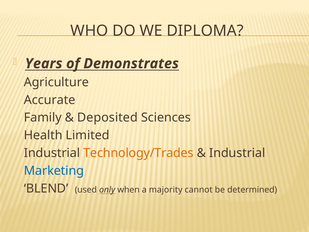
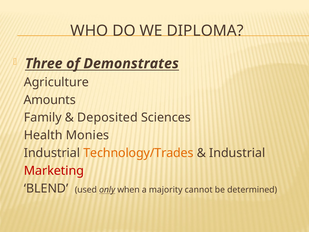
Years: Years -> Three (44, 64)
Accurate: Accurate -> Amounts (50, 100)
Limited: Limited -> Monies (87, 135)
Marketing colour: blue -> red (54, 171)
